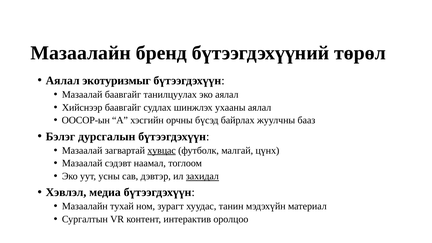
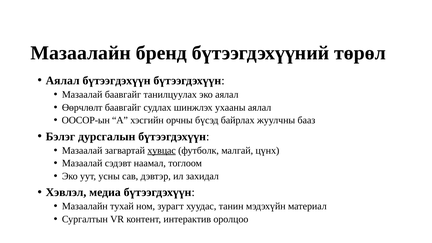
Аялал экотуризмыг: экотуризмыг -> бүтээгдэхүүн (117, 81)
Хийснээр: Хийснээр -> Өөрчлөлт (82, 107)
захидал underline: present -> none (202, 176)
